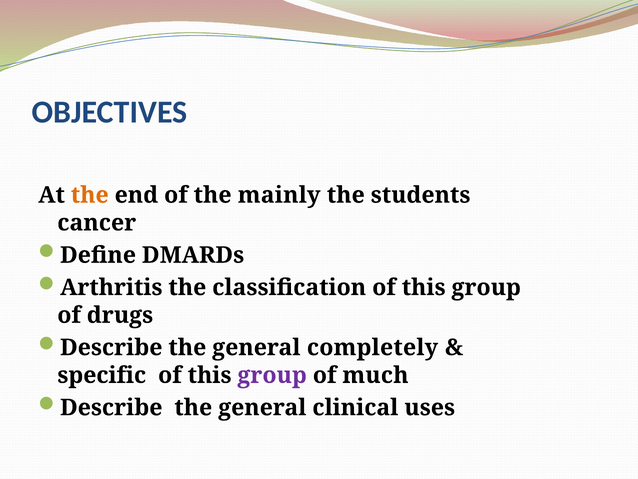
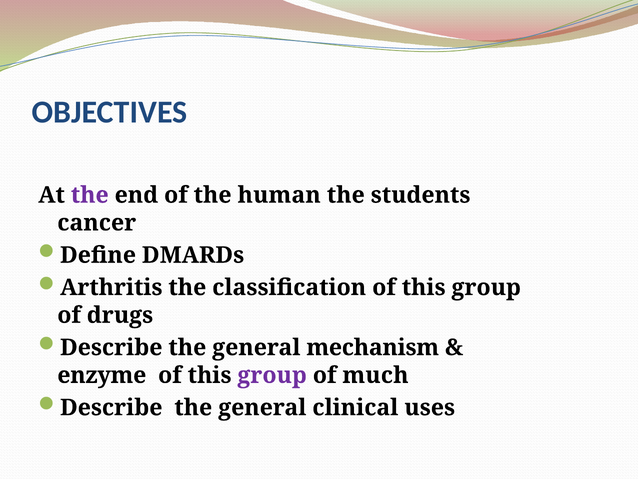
the colour: orange -> purple (90, 195)
mainly: mainly -> human (279, 195)
completely: completely -> mechanism (373, 347)
specific: specific -> enzyme (102, 375)
